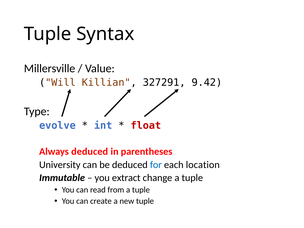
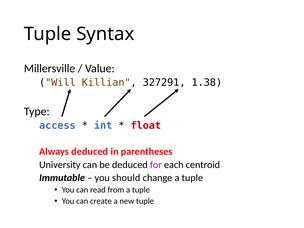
9.42: 9.42 -> 1.38 (207, 82)
evolve: evolve -> access (57, 126)
for colour: blue -> purple (156, 165)
location: location -> centroid (203, 165)
extract: extract -> should (126, 178)
